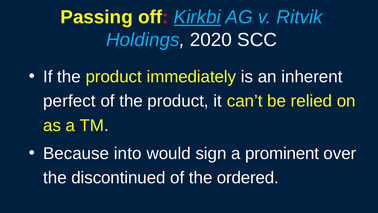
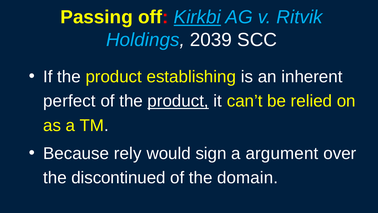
2020: 2020 -> 2039 (211, 40)
immediately: immediately -> establishing (191, 77)
product underline: none -> present (178, 101)
into: into -> rely (128, 153)
prominent: prominent -> argument (282, 153)
ordered: ordered -> domain (248, 178)
